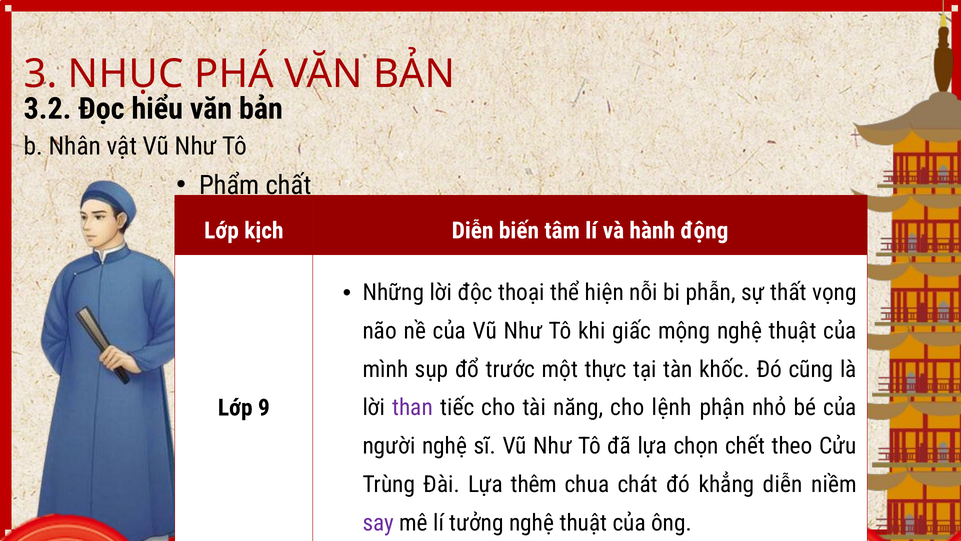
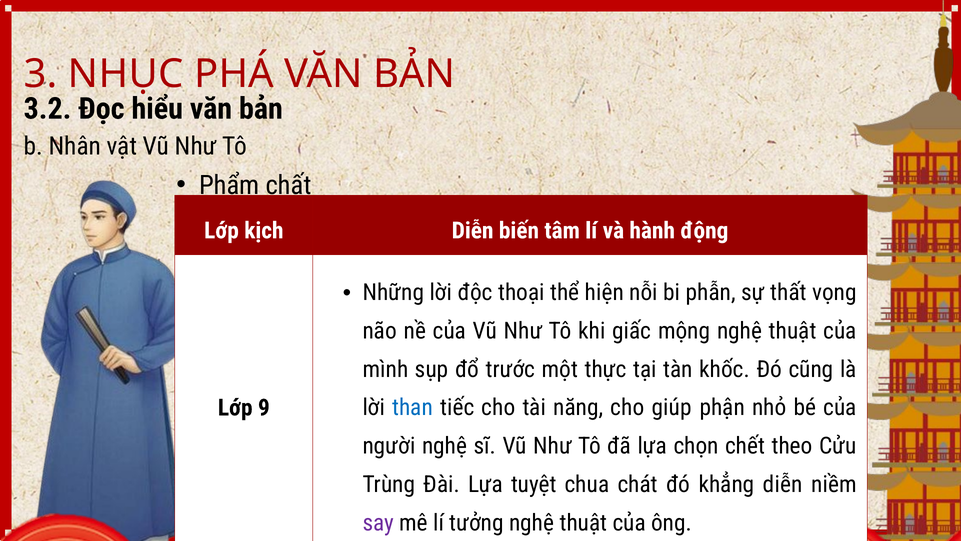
than colour: purple -> blue (413, 407)
lệnh: lệnh -> giúp (672, 407)
thêm: thêm -> tuyệt (534, 484)
